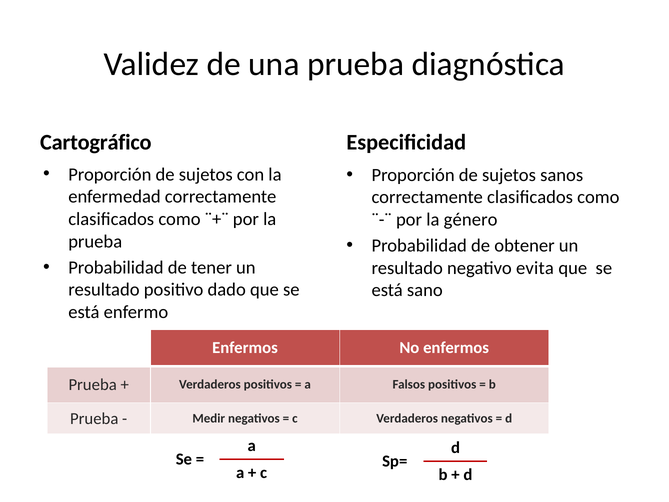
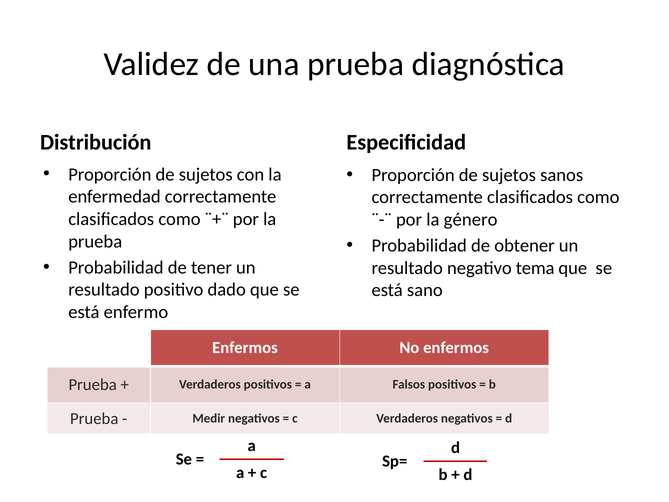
Cartográfico: Cartográfico -> Distribución (96, 142)
evita: evita -> tema (535, 268)
